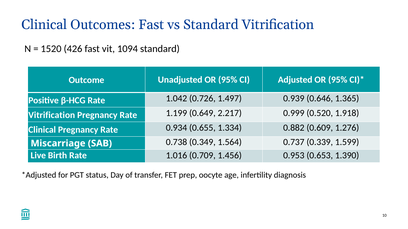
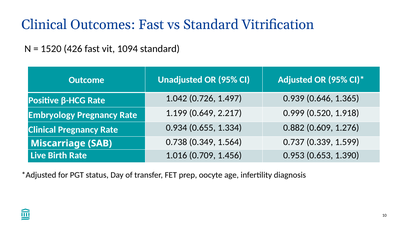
Vitrification: Vitrification -> Embryology (52, 115)
